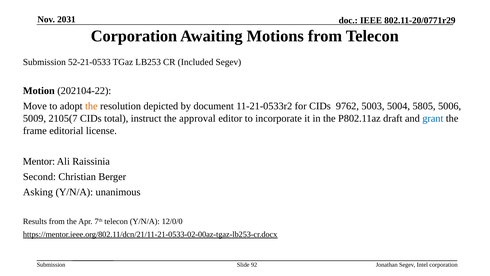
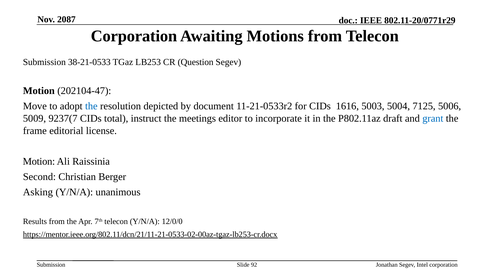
2031: 2031 -> 2087 (66, 19)
52-21-0533: 52-21-0533 -> 38-21-0533 (89, 62)
Included: Included -> Question (196, 62)
202104-22: 202104-22 -> 202104-47 (84, 91)
the colour: orange -> blue (91, 106)
9762: 9762 -> 1616 (347, 106)
5805: 5805 -> 7125 (424, 106)
2105(7: 2105(7 -> 9237(7 (63, 118)
approval: approval -> meetings (197, 118)
Mentor: Mentor -> Motion (39, 161)
